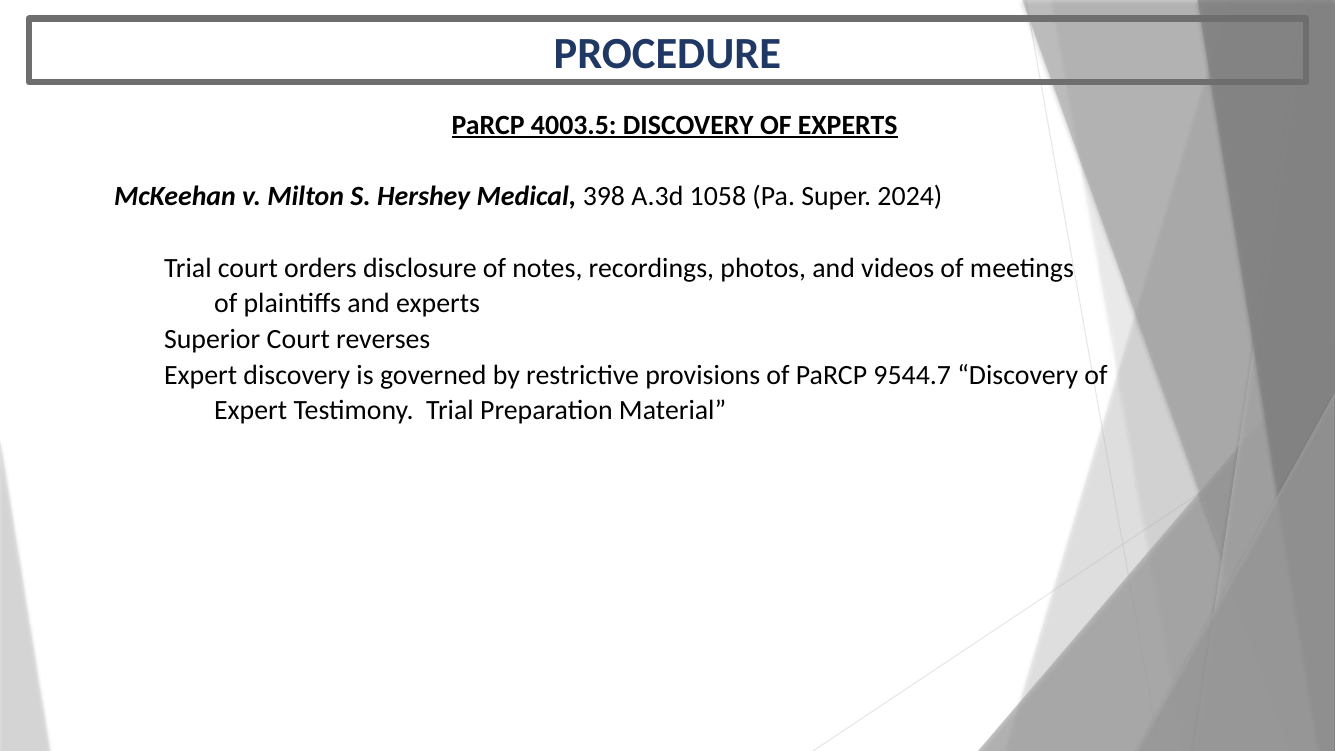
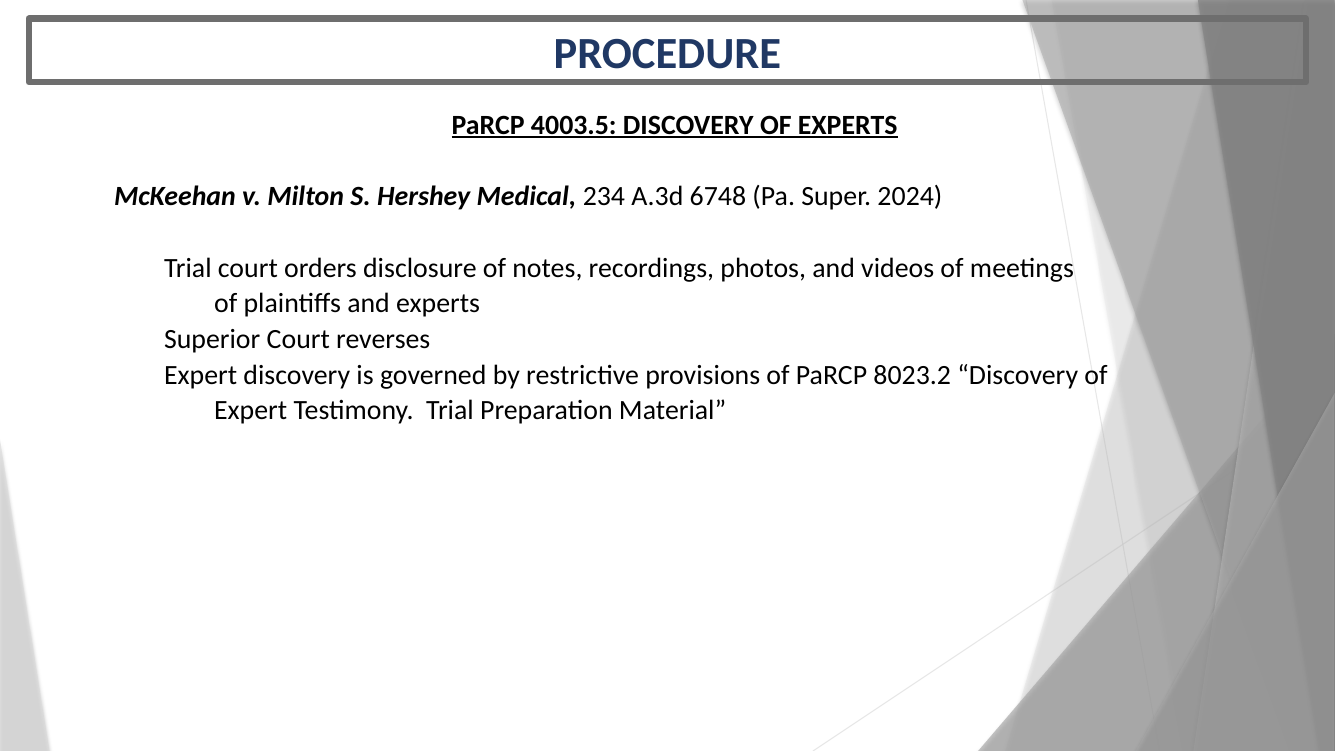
398: 398 -> 234 (604, 196)
1058: 1058 -> 6748 (718, 196)
9544.7: 9544.7 -> 8023.2 (912, 375)
